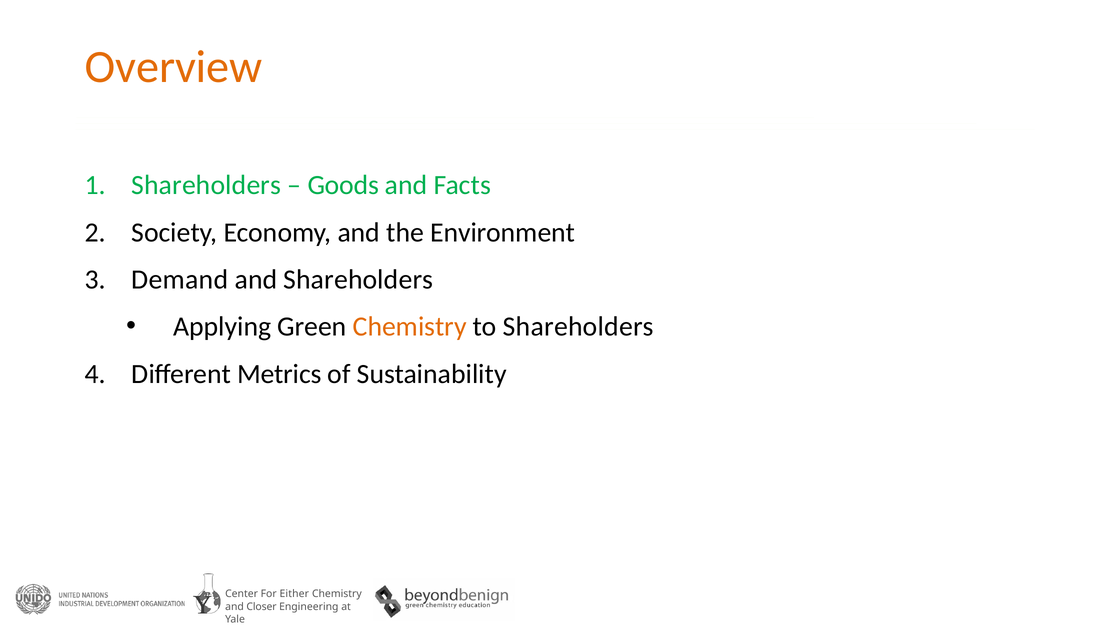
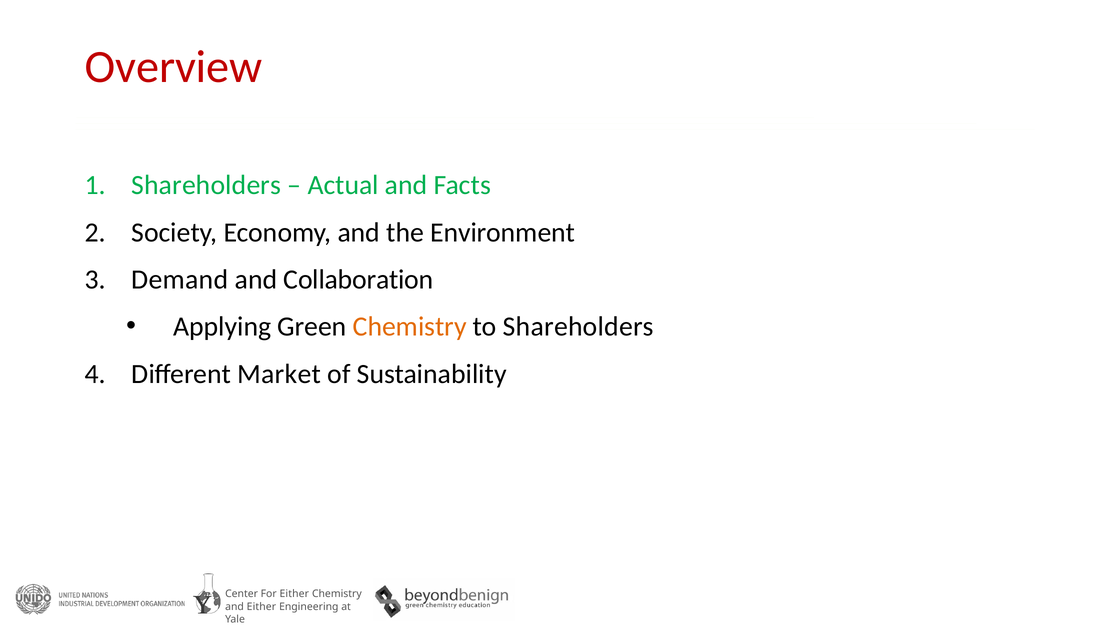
Overview colour: orange -> red (174, 67)
Goods: Goods -> Actual (343, 185)
and Shareholders: Shareholders -> Collaboration (358, 280)
Metrics: Metrics -> Market (279, 374)
and Closer: Closer -> Either (261, 606)
